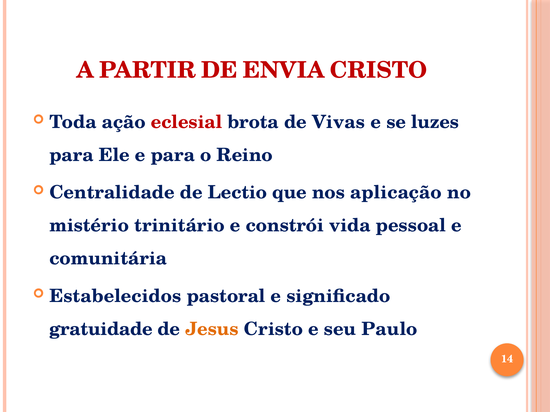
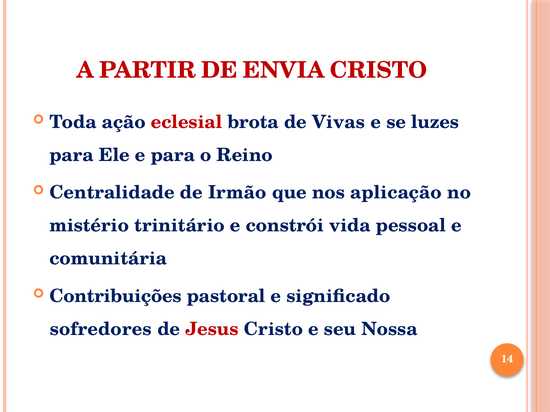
Lectio: Lectio -> Irmão (237, 193)
Estabelecidos: Estabelecidos -> Contribuições (116, 296)
gratuidade: gratuidade -> sofredores (101, 329)
Jesus colour: orange -> red (212, 329)
Paulo: Paulo -> Nossa (390, 329)
